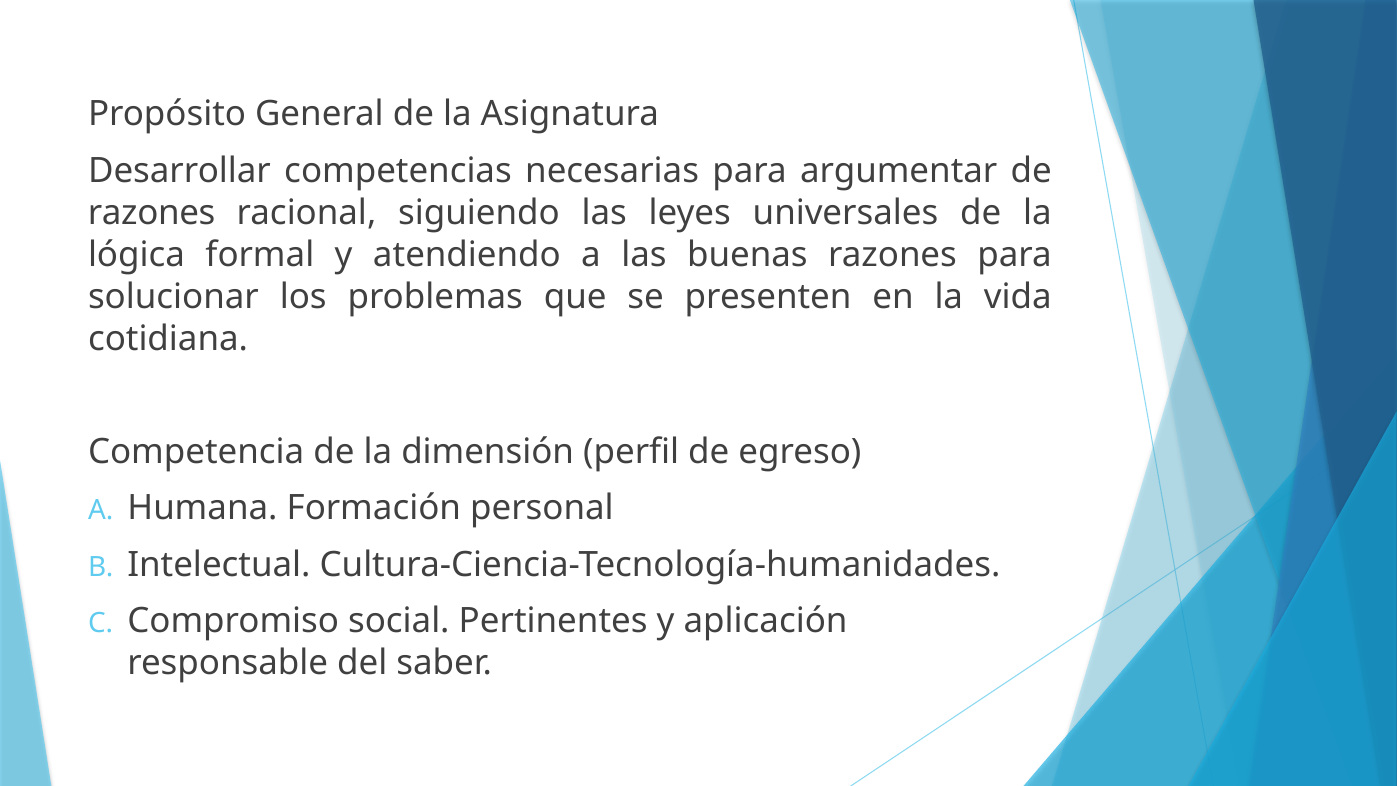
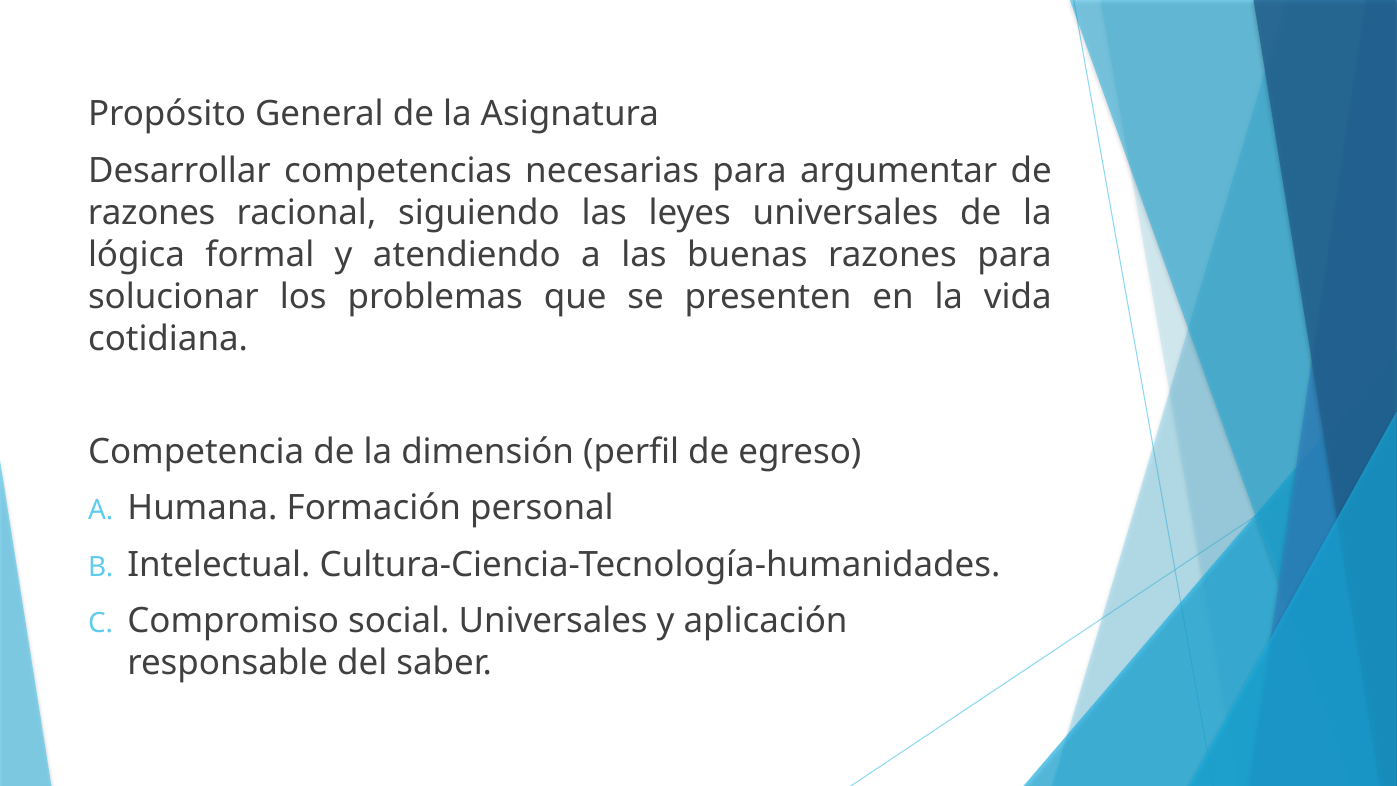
social Pertinentes: Pertinentes -> Universales (553, 621)
